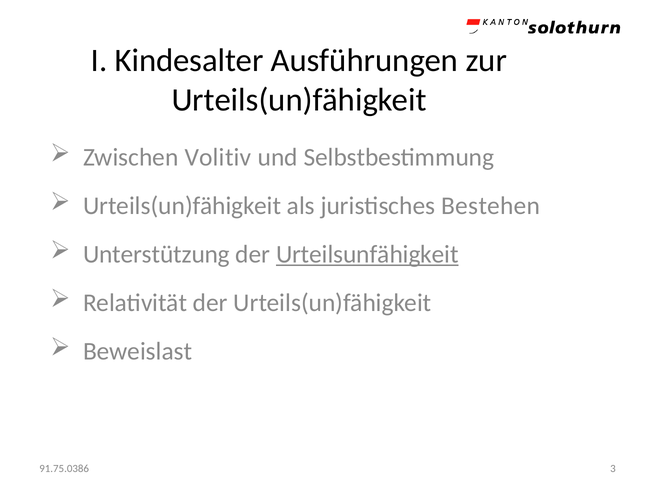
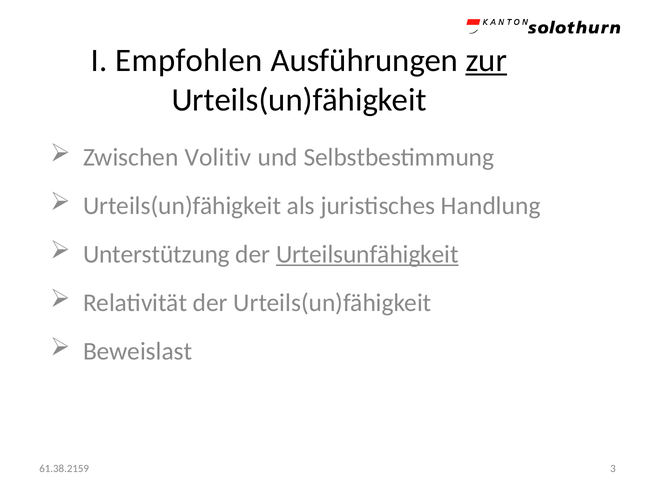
Kindesalter: Kindesalter -> Empfohlen (189, 61)
zur underline: none -> present (486, 61)
Bestehen: Bestehen -> Handlung (491, 206)
91.75.0386: 91.75.0386 -> 61.38.2159 (64, 469)
